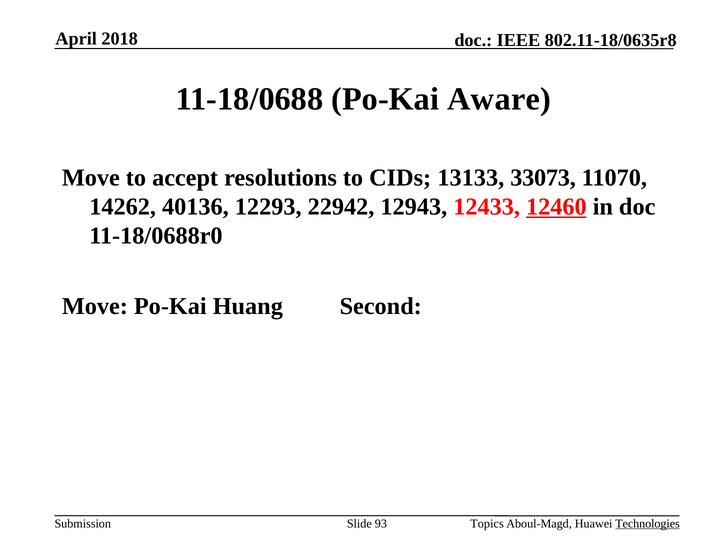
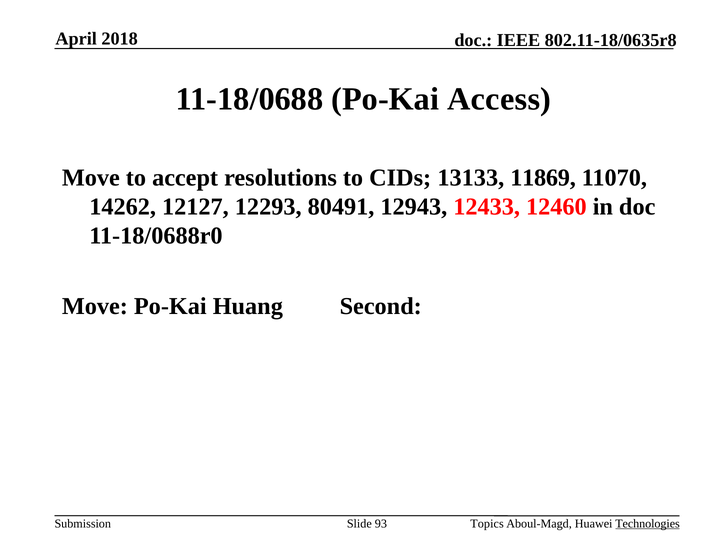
Aware: Aware -> Access (499, 99)
33073: 33073 -> 11869 (543, 178)
40136: 40136 -> 12127 (195, 207)
22942: 22942 -> 80491 (341, 207)
12460 underline: present -> none (556, 207)
